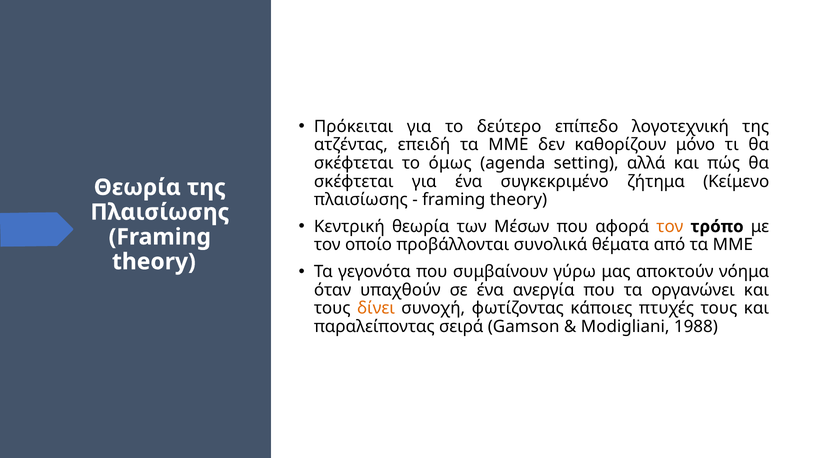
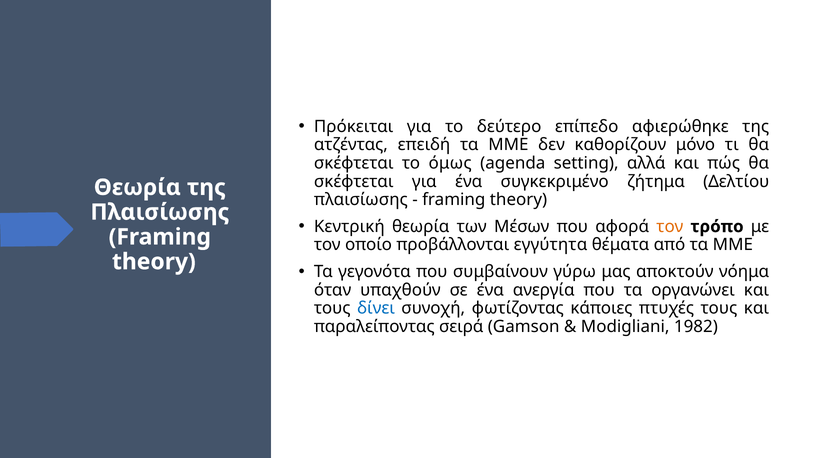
λογοτεχνική: λογοτεχνική -> αφιερώθηκε (680, 126)
Κείμενο: Κείμενο -> Δελτίου (736, 181)
συνολικά: συνολικά -> εγγύτητα (551, 245)
δίνει colour: orange -> blue (376, 308)
1988: 1988 -> 1982 (696, 327)
